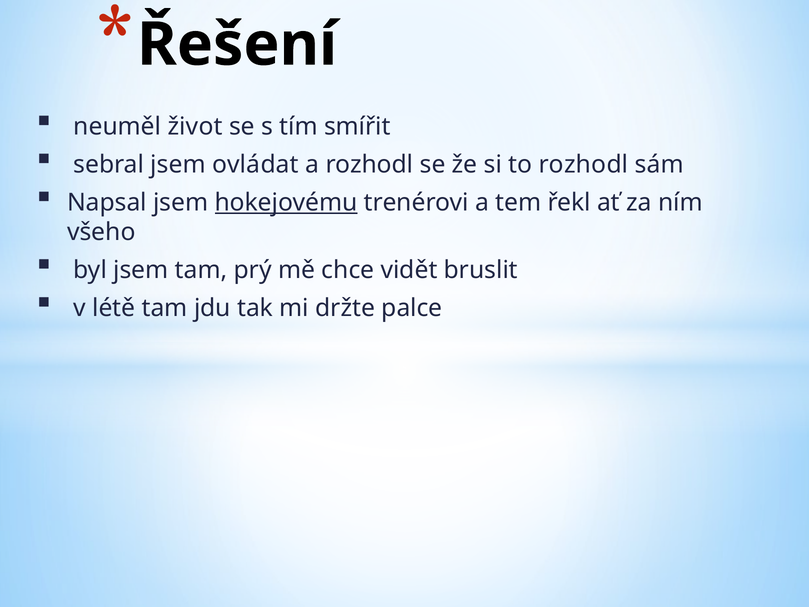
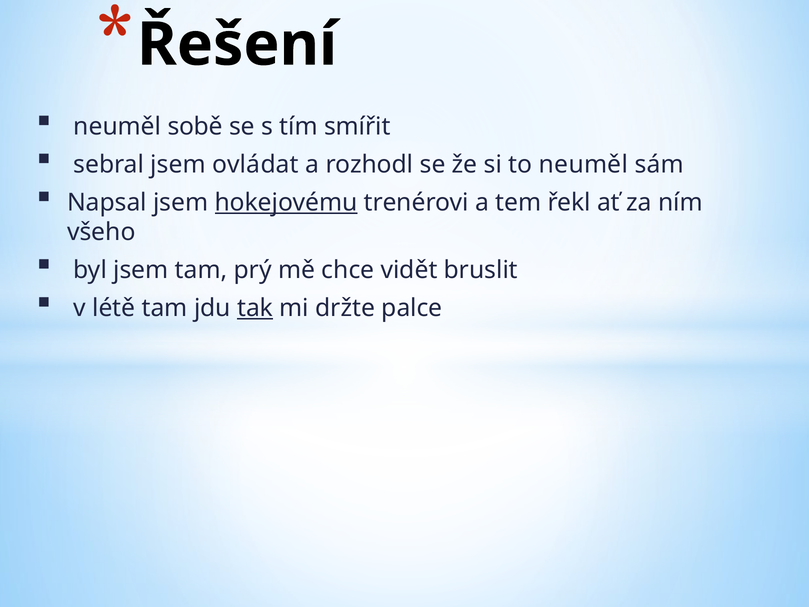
život: život -> sobě (195, 126)
to rozhodl: rozhodl -> neuměl (583, 164)
tak underline: none -> present (255, 308)
